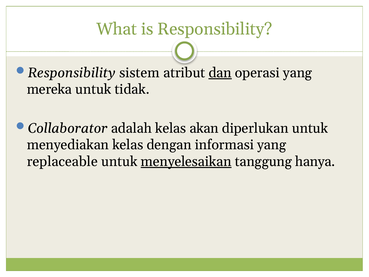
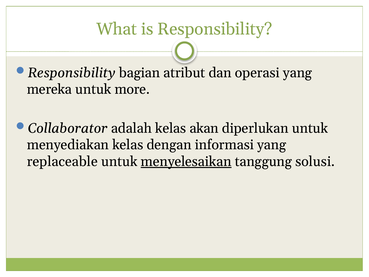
sistem: sistem -> bagian (140, 73)
dan underline: present -> none (220, 73)
tidak: tidak -> more (132, 89)
hanya: hanya -> solusi (315, 161)
